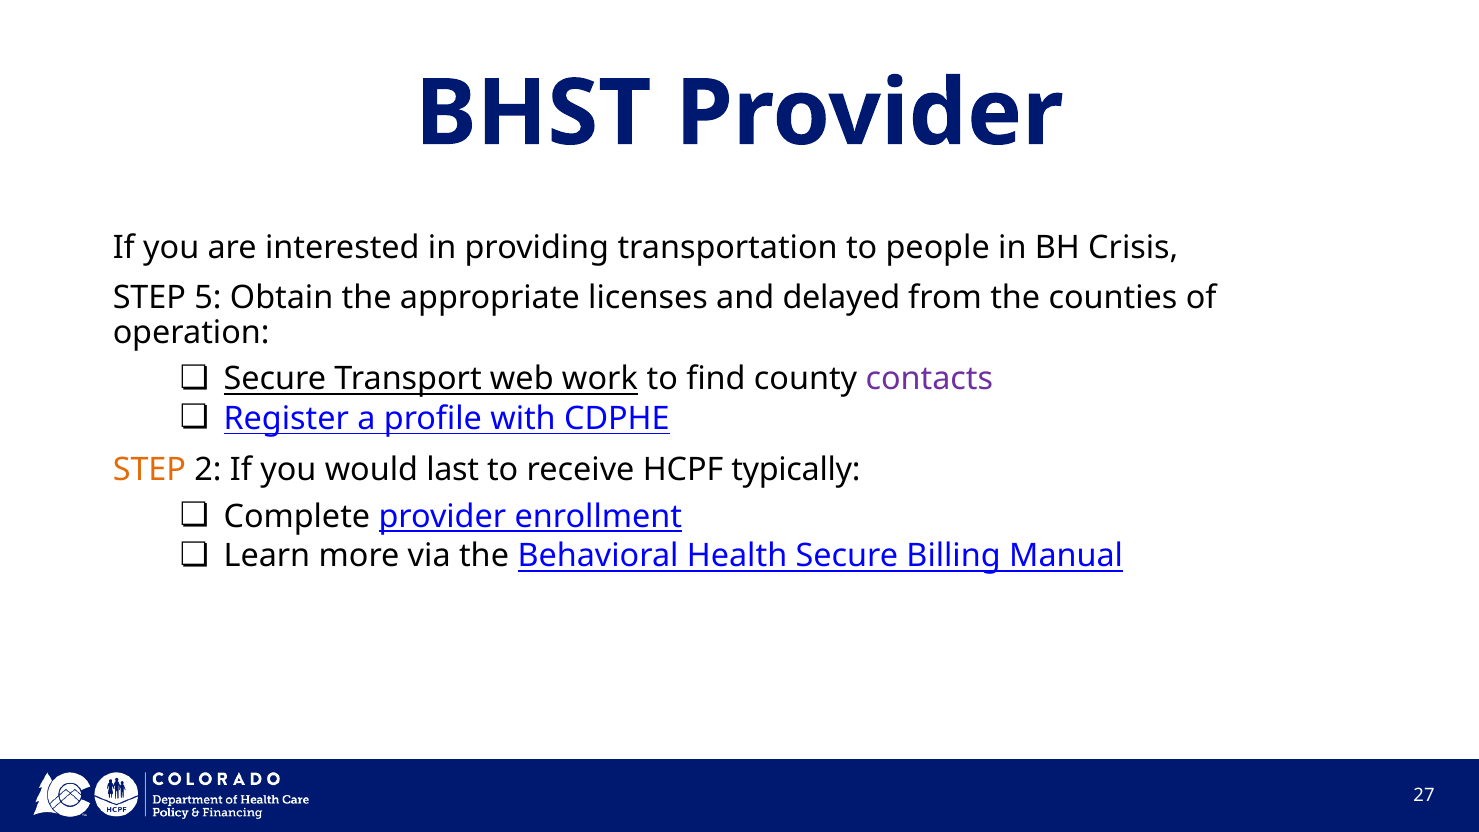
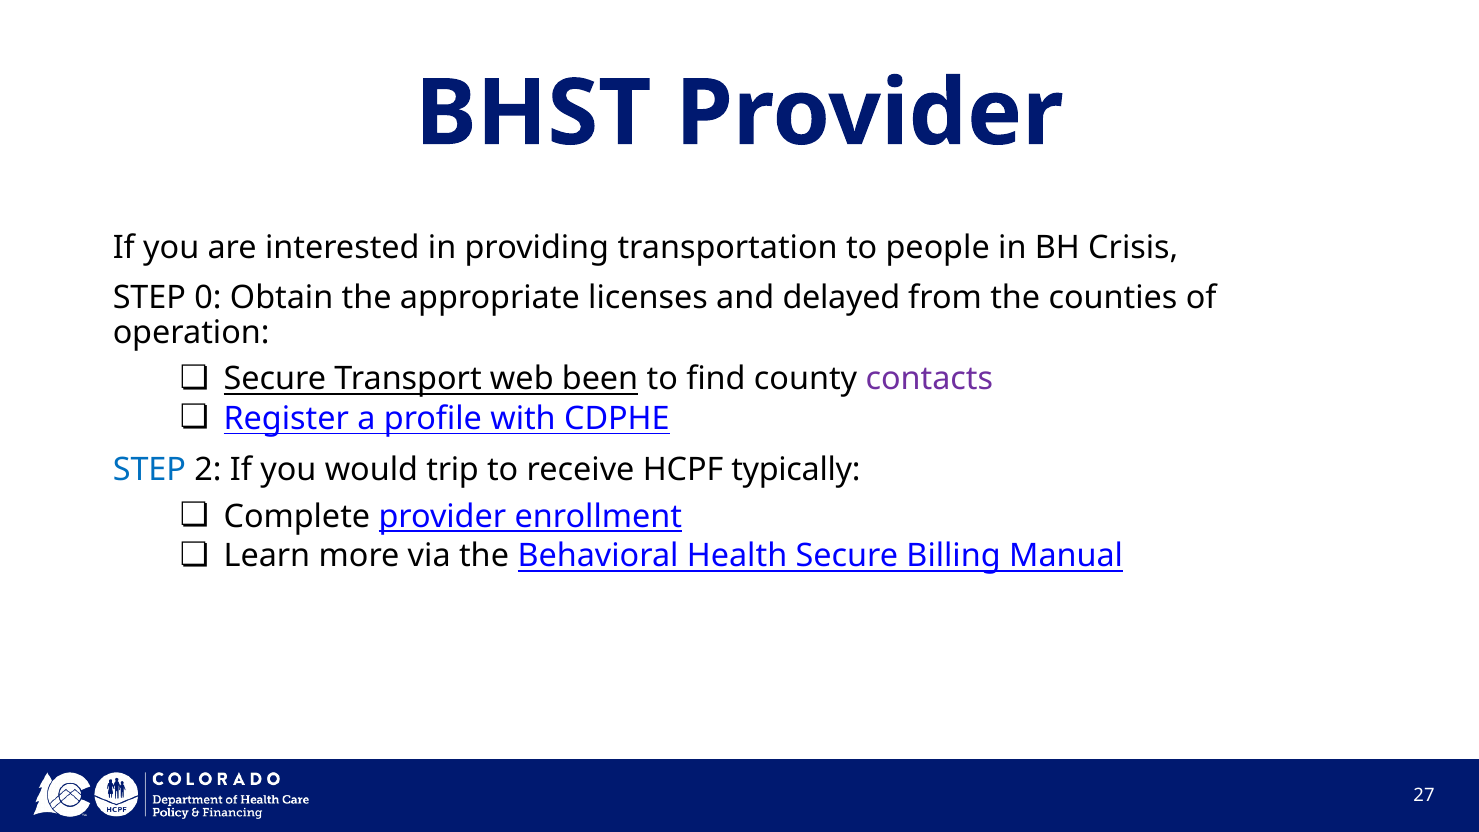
5: 5 -> 0 (208, 298)
work: work -> been (600, 379)
STEP colour: orange -> blue (149, 470)
last: last -> trip (453, 470)
